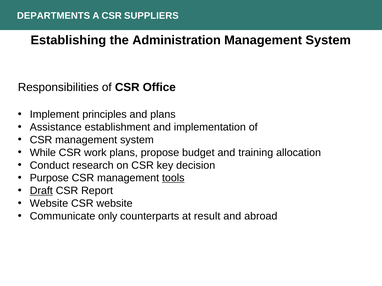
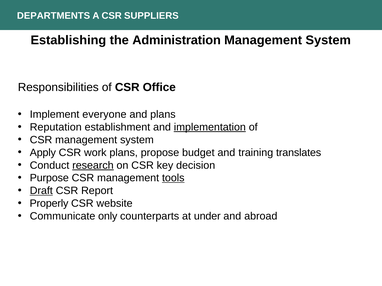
principles: principles -> everyone (104, 115)
Assistance: Assistance -> Reputation (56, 127)
implementation underline: none -> present (210, 127)
While: While -> Apply (43, 153)
allocation: allocation -> translates (299, 153)
research underline: none -> present (93, 166)
Website: Website -> Properly (49, 204)
result: result -> under (207, 217)
